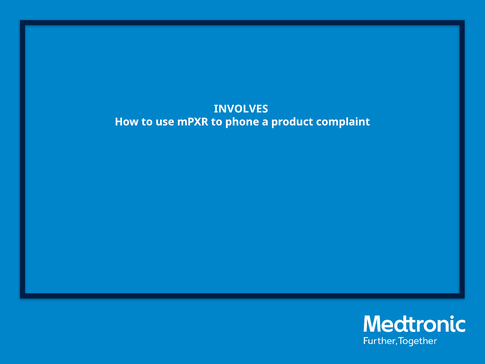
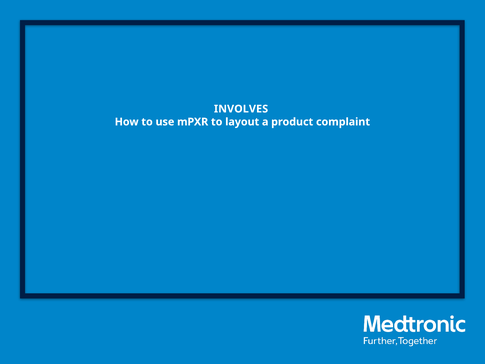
phone: phone -> layout (242, 122)
